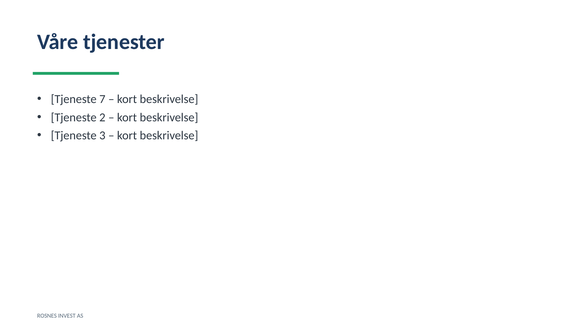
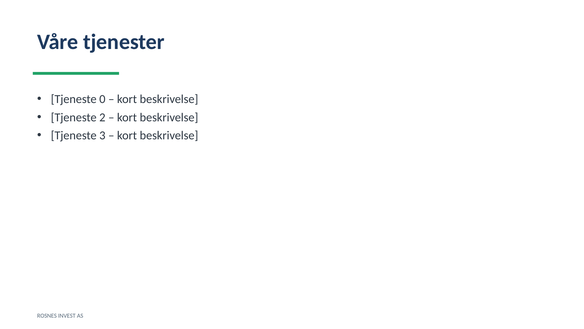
7: 7 -> 0 (102, 99)
